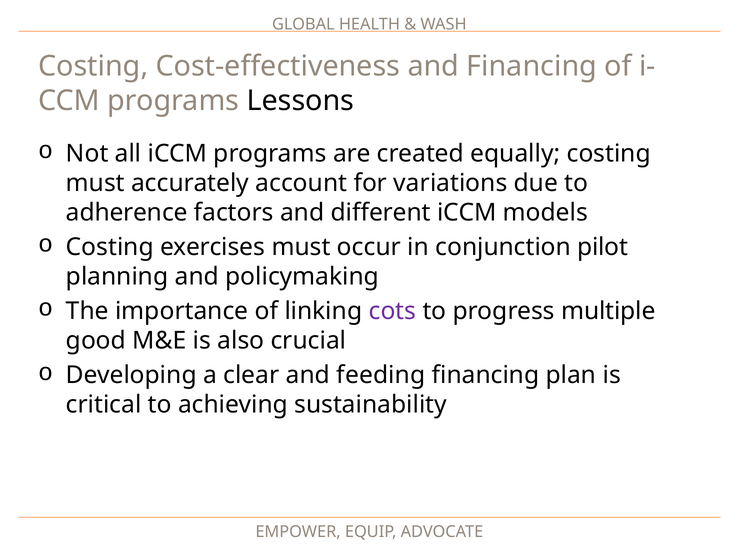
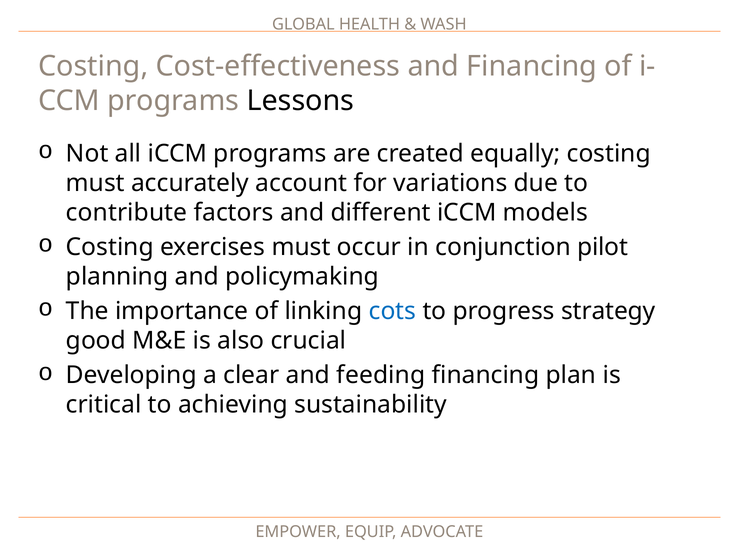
adherence: adherence -> contribute (127, 213)
cots colour: purple -> blue (392, 311)
multiple: multiple -> strategy (608, 311)
